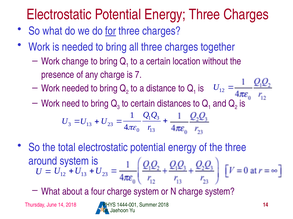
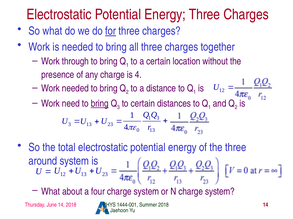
change: change -> through (75, 62)
is 7: 7 -> 4 (138, 75)
bring underline: none -> present (100, 104)
